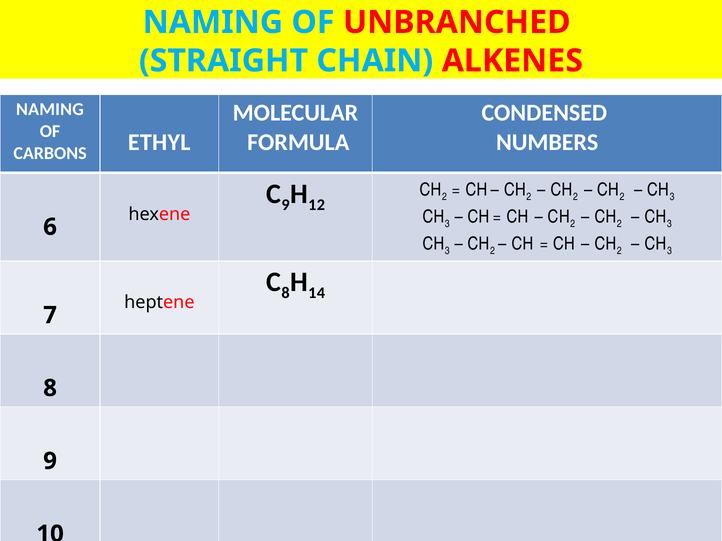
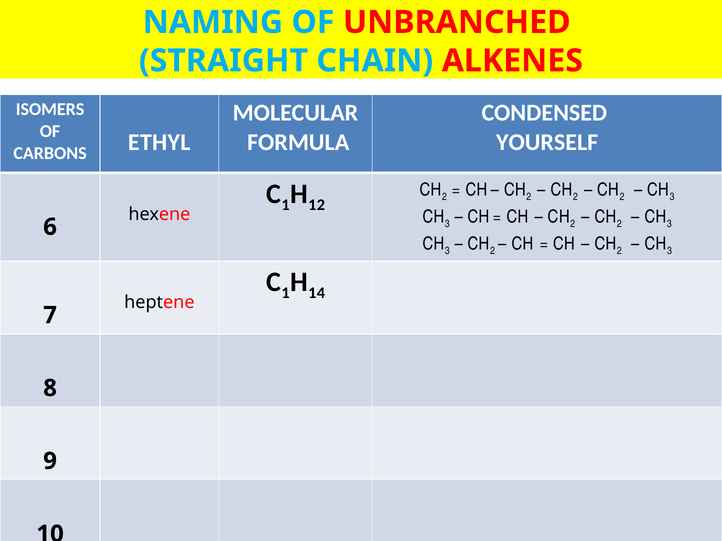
NAMING: NAMING -> ISOMERS (50, 109)
NUMBERS: NUMBERS -> YOURSELF (547, 142)
9: 9 -> 1 (286, 205)
8: 8 -> 1 (286, 293)
